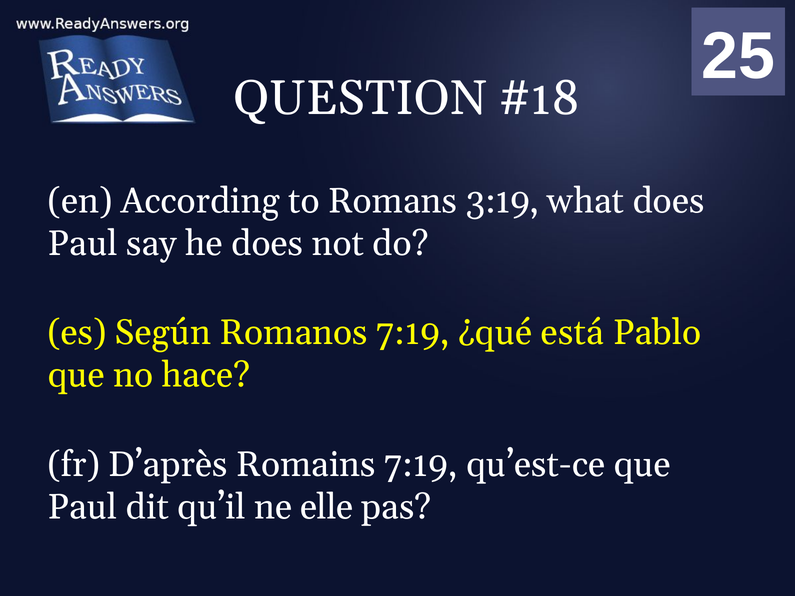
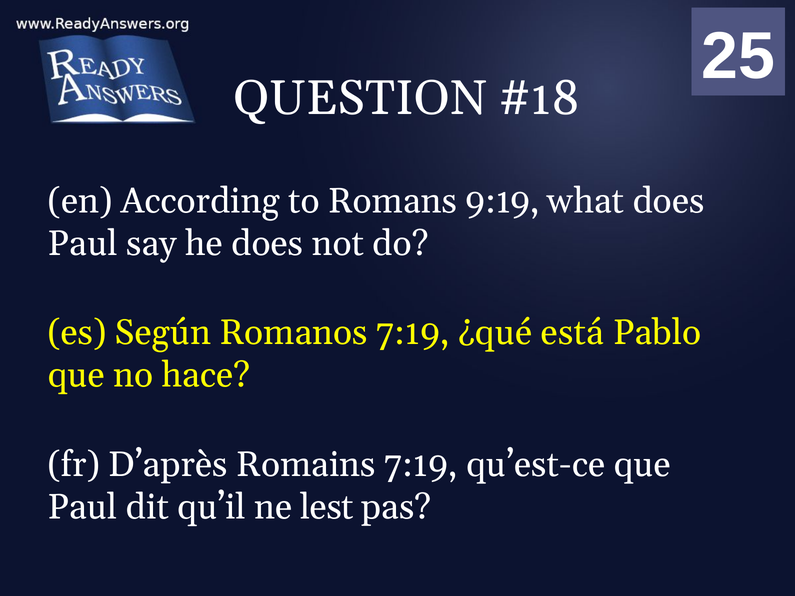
3:19: 3:19 -> 9:19 (502, 201)
elle: elle -> lest (327, 507)
